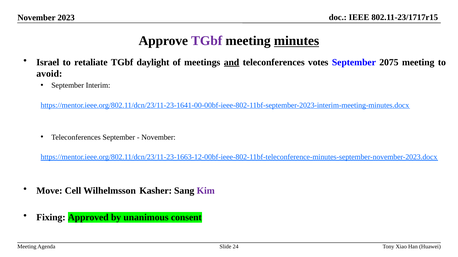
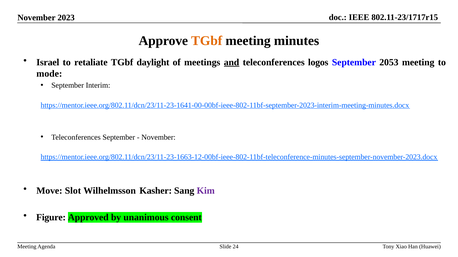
TGbf colour: purple -> orange (207, 41)
minutes underline: present -> none (297, 41)
votes: votes -> logos (318, 63)
2075: 2075 -> 2053 (389, 63)
avoid: avoid -> mode (49, 74)
Cell: Cell -> Slot (73, 191)
Fixing: Fixing -> Figure (51, 218)
